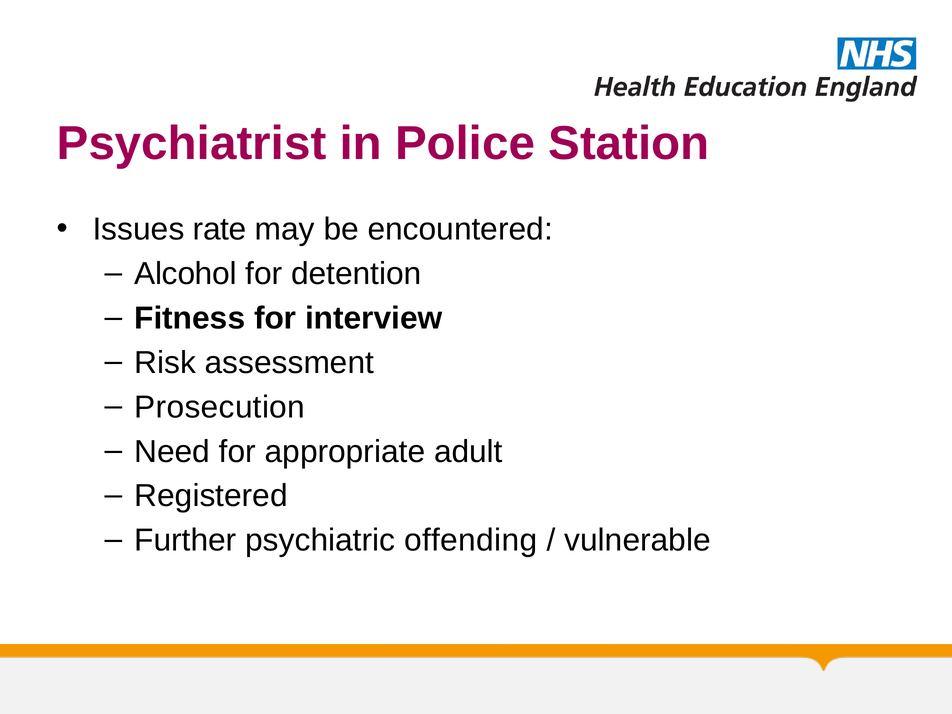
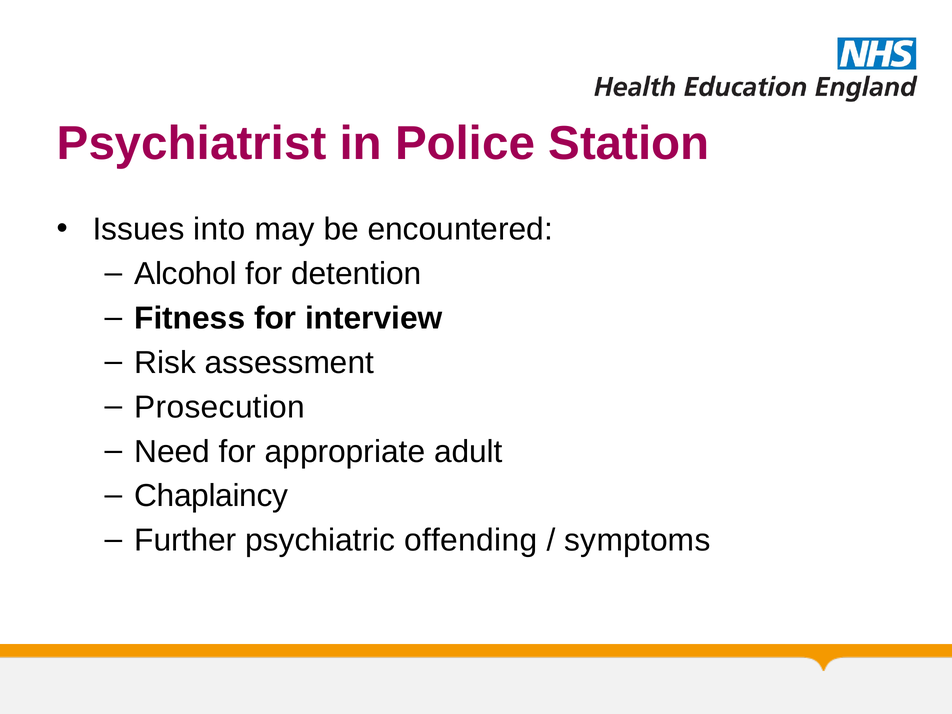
rate: rate -> into (219, 229)
Registered: Registered -> Chaplaincy (211, 496)
vulnerable: vulnerable -> symptoms (637, 540)
